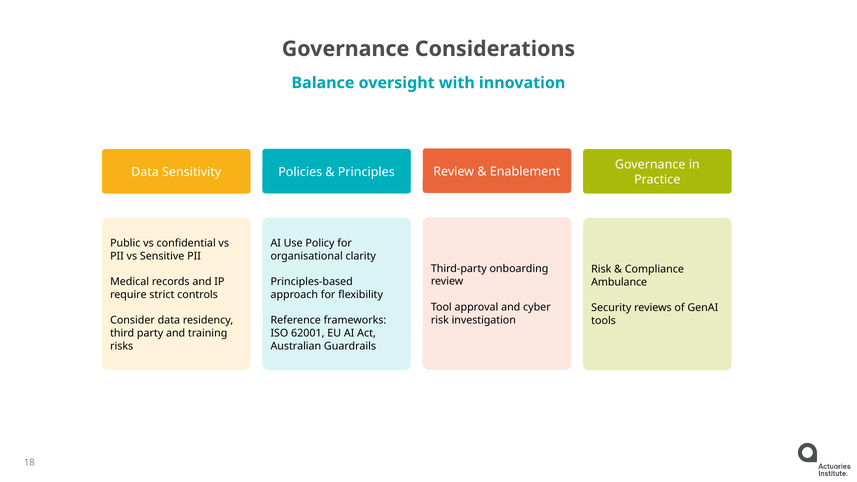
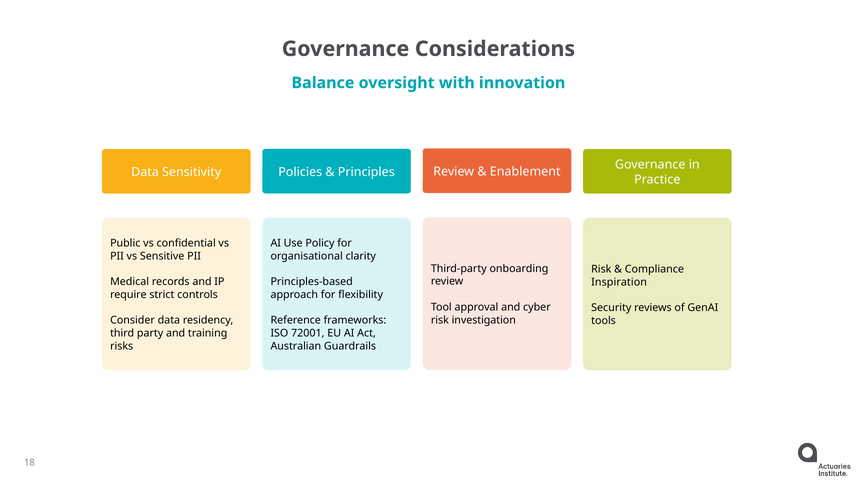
Ambulance: Ambulance -> Inspiration (619, 282)
62001: 62001 -> 72001 (308, 333)
